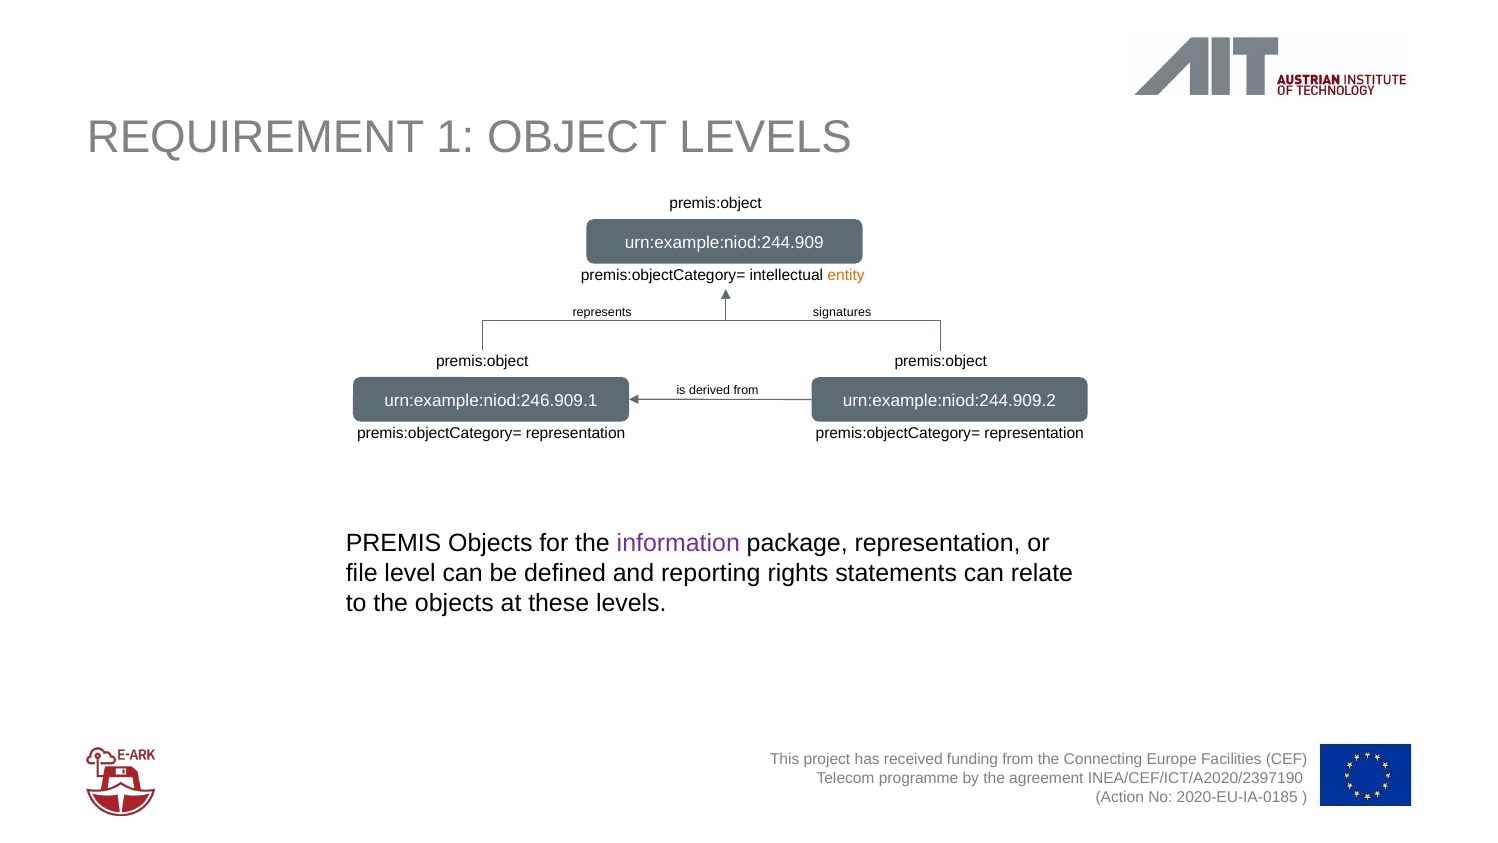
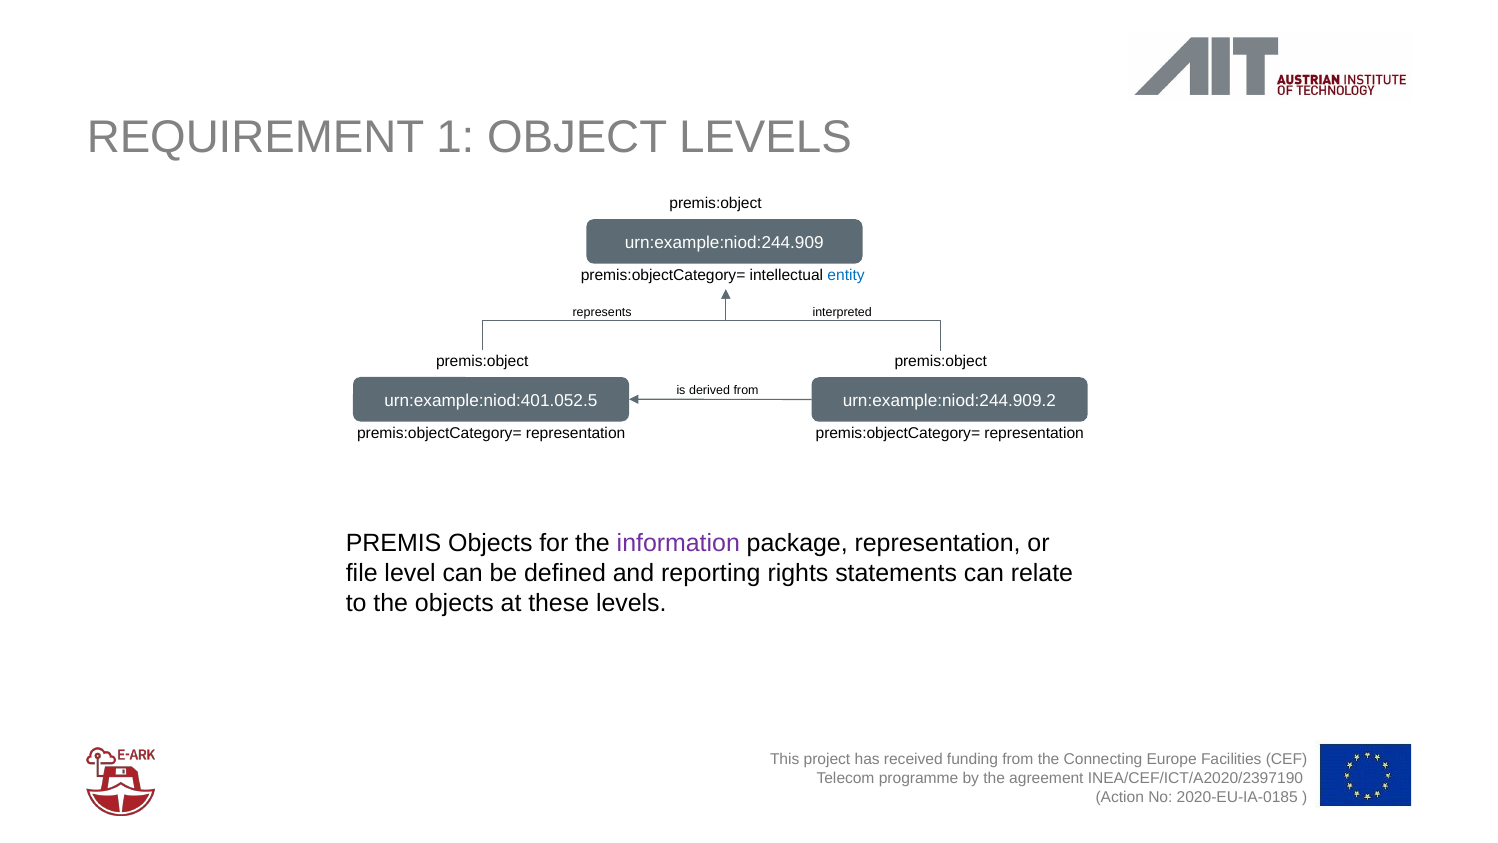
entity colour: orange -> blue (846, 275)
signatures: signatures -> interpreted (842, 312)
urn:example:niod:246.909.1: urn:example:niod:246.909.1 -> urn:example:niod:401.052.5 (491, 400)
